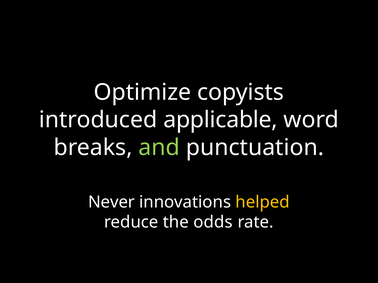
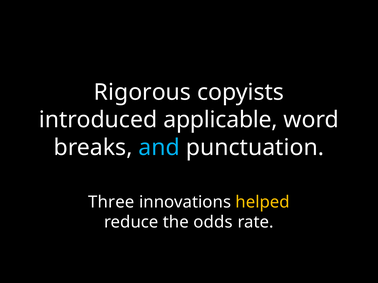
Optimize: Optimize -> Rigorous (142, 92)
and colour: light green -> light blue (159, 148)
Never: Never -> Three (111, 202)
